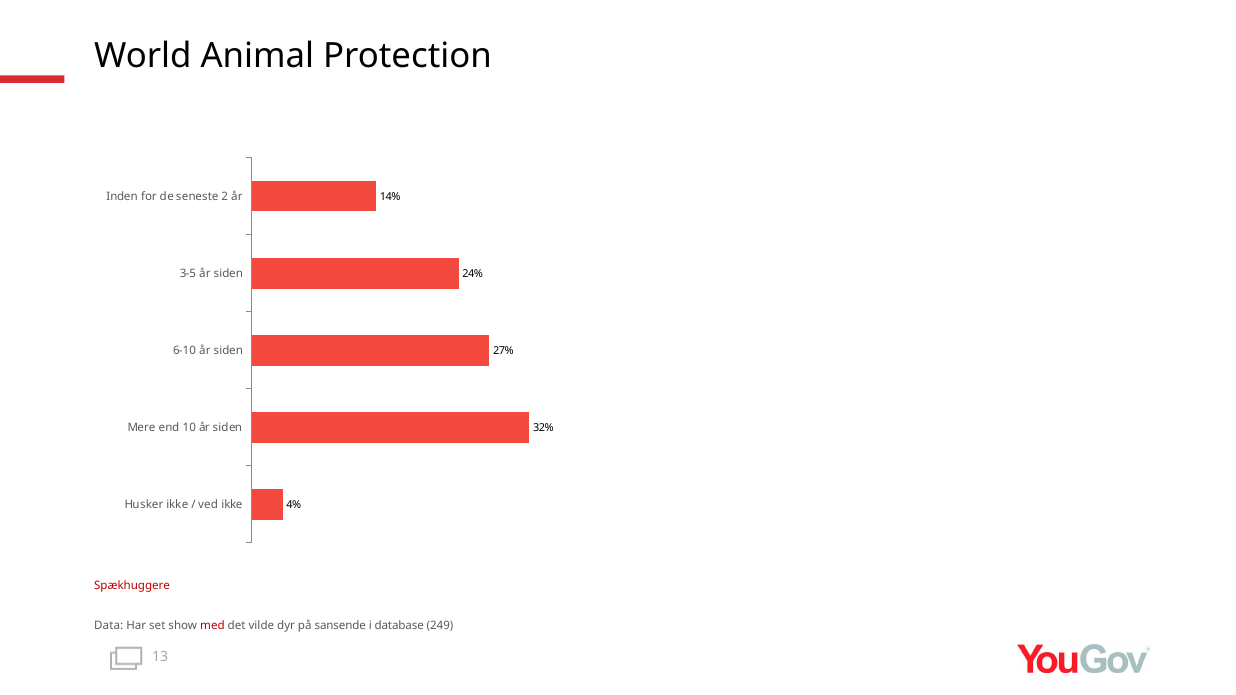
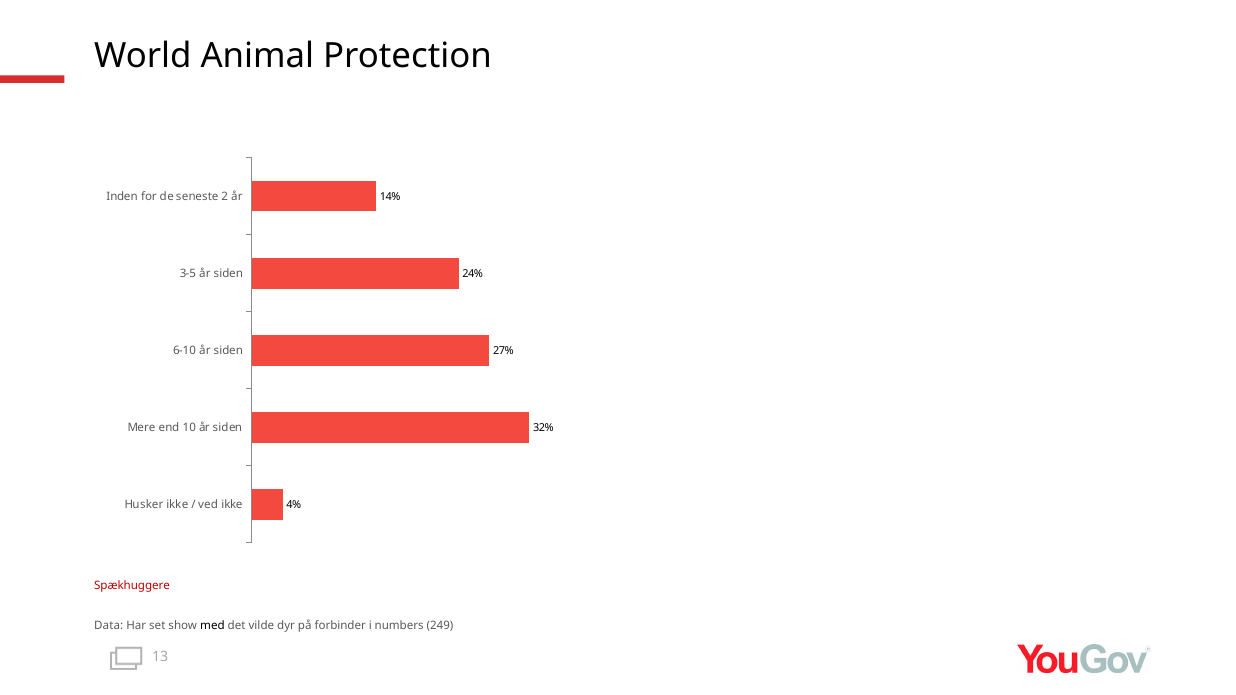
med colour: red -> black (212, 626)
sansende: sansende -> forbinder (340, 626)
database: database -> numbers (399, 626)
